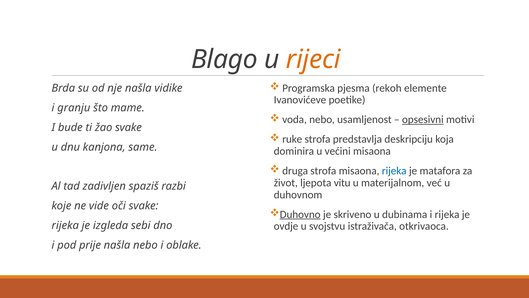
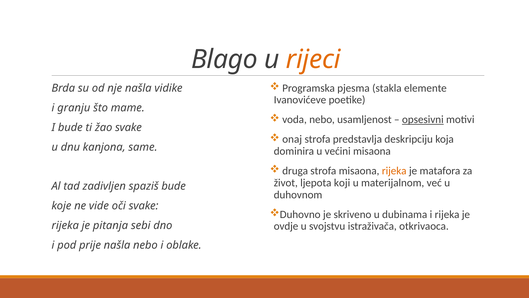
rekoh: rekoh -> stakla (387, 88)
ruke: ruke -> onaj (292, 139)
rijeka colour: blue -> orange (394, 171)
vitu: vitu -> koji (342, 183)
spaziš razbi: razbi -> bude (174, 186)
Duhovno underline: present -> none (300, 214)
izgleda: izgleda -> pitanja (111, 225)
